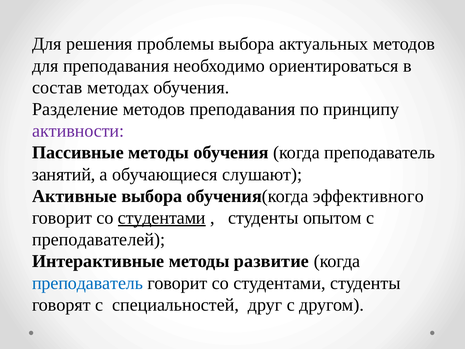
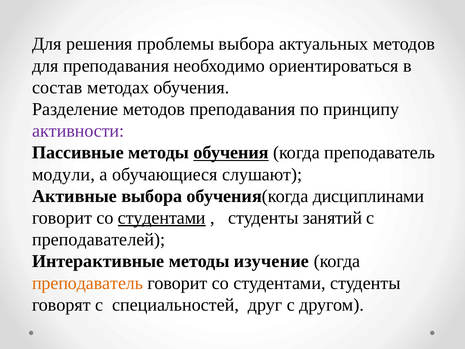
обучения underline: none -> present (231, 153)
занятий: занятий -> модули (63, 174)
эффективного: эффективного -> дисциплинами (368, 196)
опытом: опытом -> занятий (332, 218)
развитие: развитие -> изучение (271, 261)
преподаватель colour: blue -> orange (88, 283)
